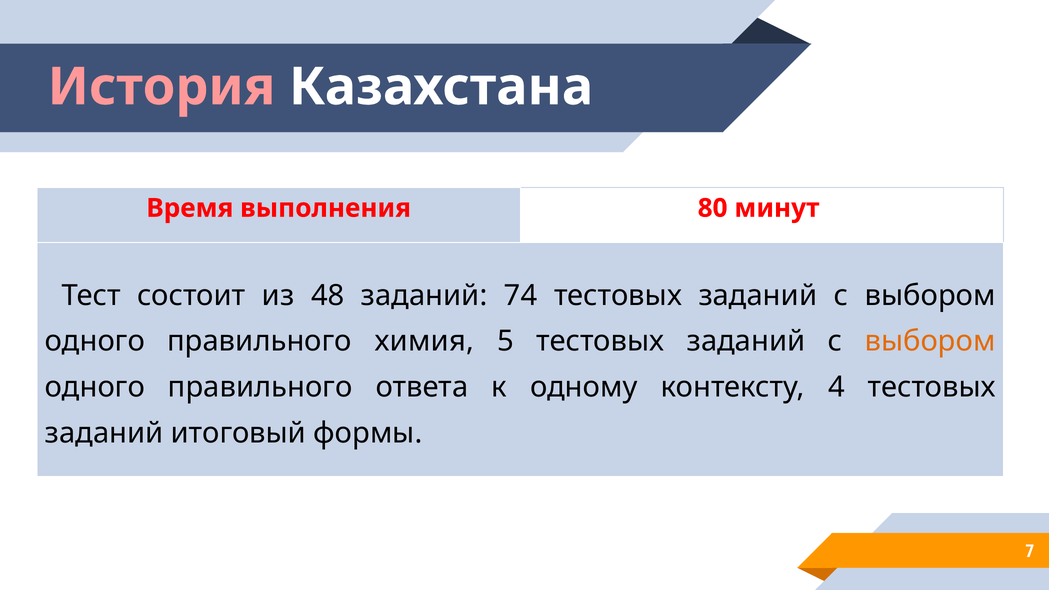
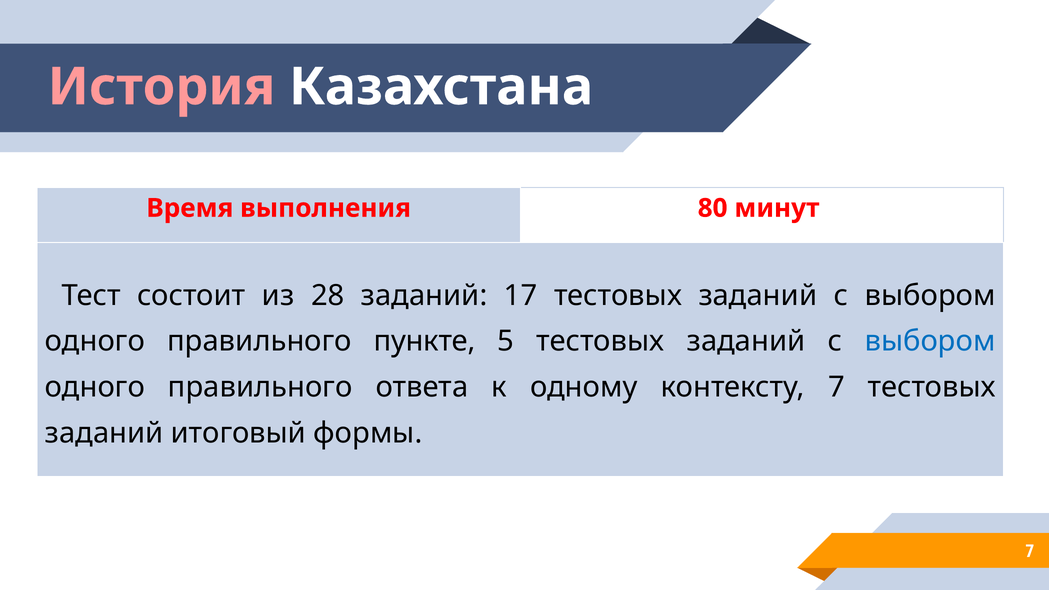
48: 48 -> 28 (328, 296)
74: 74 -> 17 (521, 296)
химия: химия -> пункте (425, 341)
выбором colour: orange -> blue (930, 341)
контексту 4: 4 -> 7 (836, 387)
